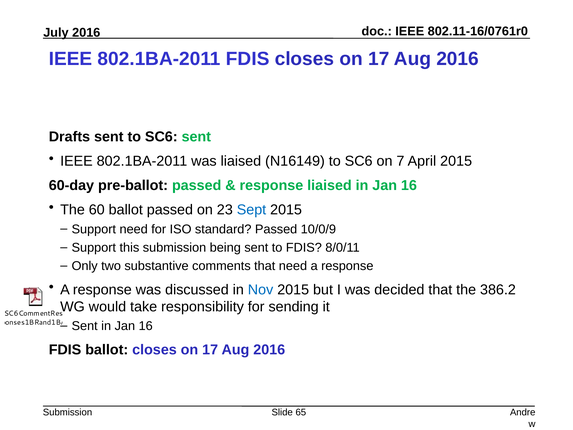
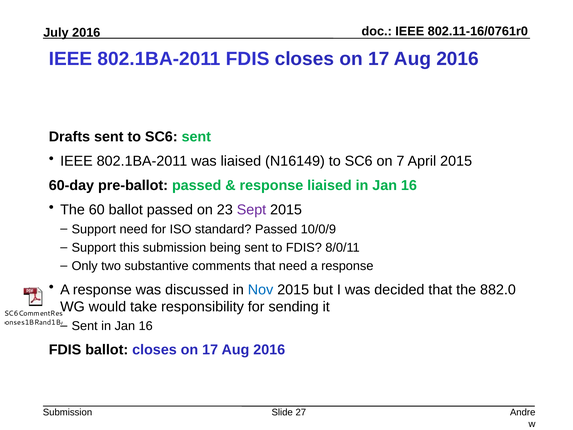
Sept colour: blue -> purple (251, 210)
386.2: 386.2 -> 882.0 (498, 289)
65: 65 -> 27 (301, 412)
